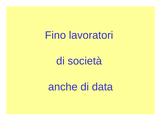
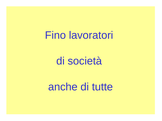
data: data -> tutte (102, 87)
